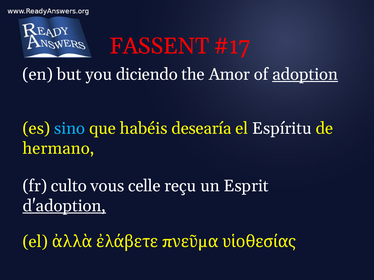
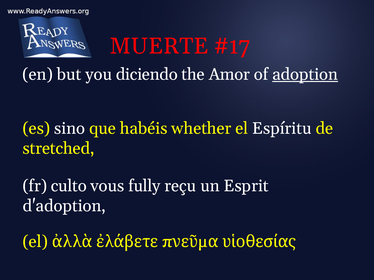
FASSENT: FASSENT -> MUERTE (159, 46)
sino colour: light blue -> white (70, 129)
desearía: desearía -> whether (201, 129)
hermano: hermano -> stretched (59, 149)
celle: celle -> fully (144, 186)
d'adoption underline: present -> none (64, 206)
